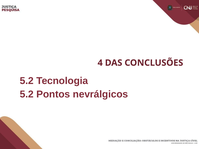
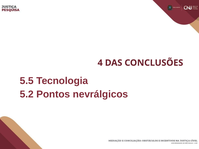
5.2: 5.2 -> 5.5 (27, 81)
